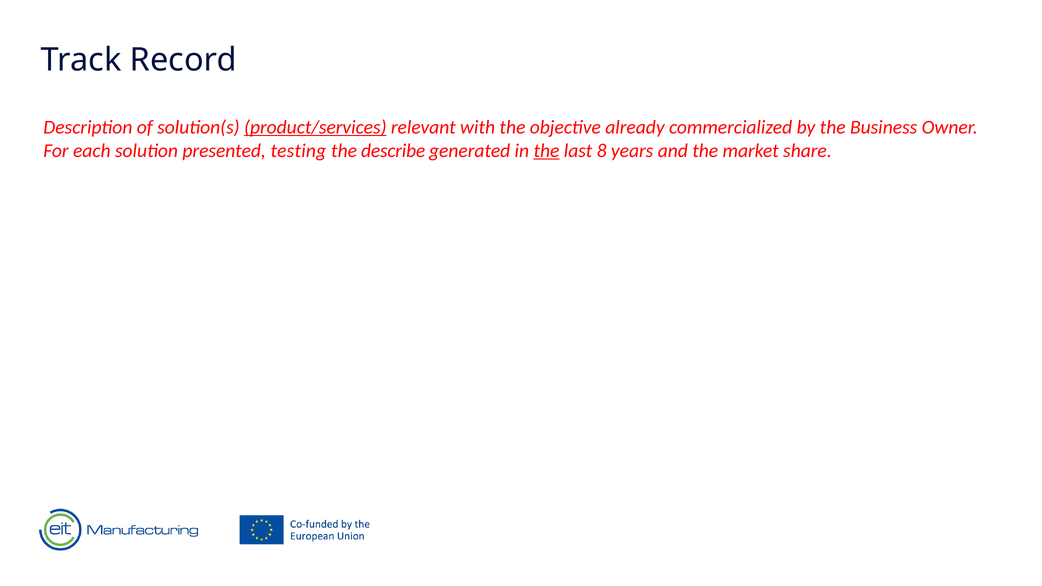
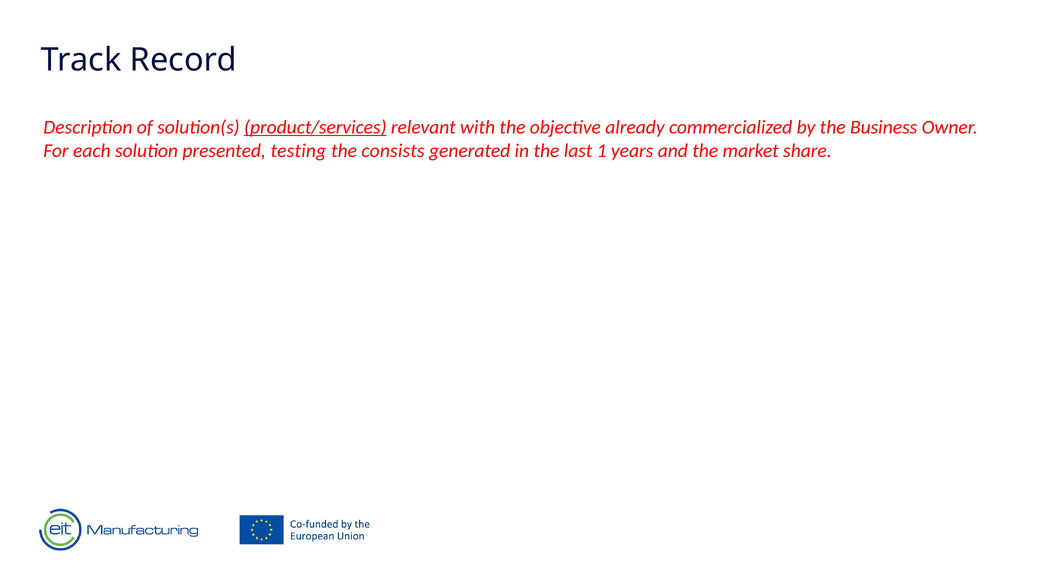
describe: describe -> consists (393, 151)
the underline: present -> none (546, 151)
8: 8 -> 1 (602, 151)
